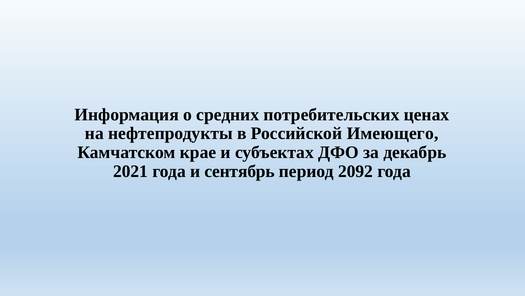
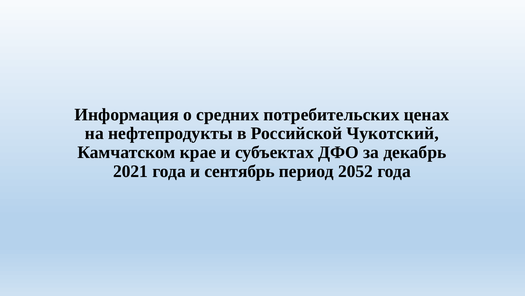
Имеющего: Имеющего -> Чукотский (393, 133)
2092: 2092 -> 2052 (356, 171)
